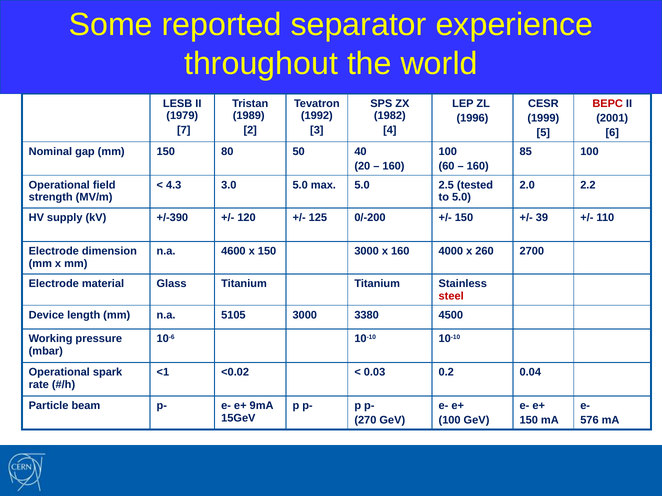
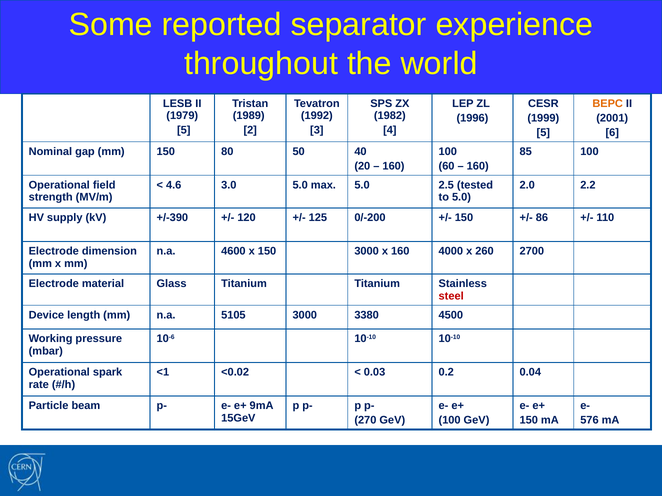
BEPC colour: red -> orange (608, 103)
7: 7 -> 5 (184, 130)
4.3: 4.3 -> 4.6 (174, 185)
39: 39 -> 86 (542, 218)
